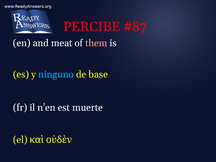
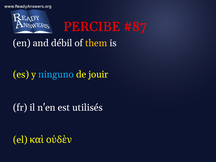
meat: meat -> débil (62, 43)
them colour: pink -> yellow (96, 43)
base: base -> jouir (98, 74)
muerte: muerte -> utilisés (88, 108)
